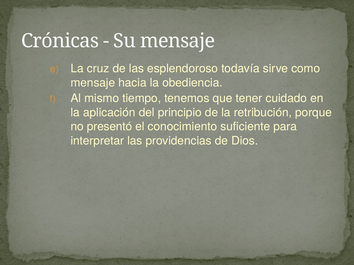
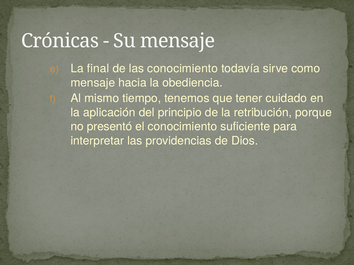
cruz: cruz -> final (98, 69)
las esplendoroso: esplendoroso -> conocimiento (183, 69)
